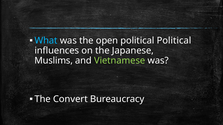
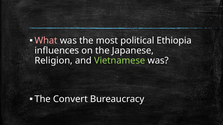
What colour: light blue -> pink (46, 41)
open: open -> most (107, 41)
political Political: Political -> Ethiopia (174, 41)
Muslims: Muslims -> Religion (54, 61)
